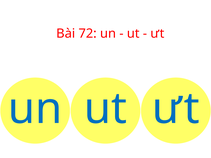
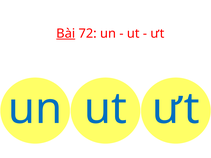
Bài underline: none -> present (66, 34)
